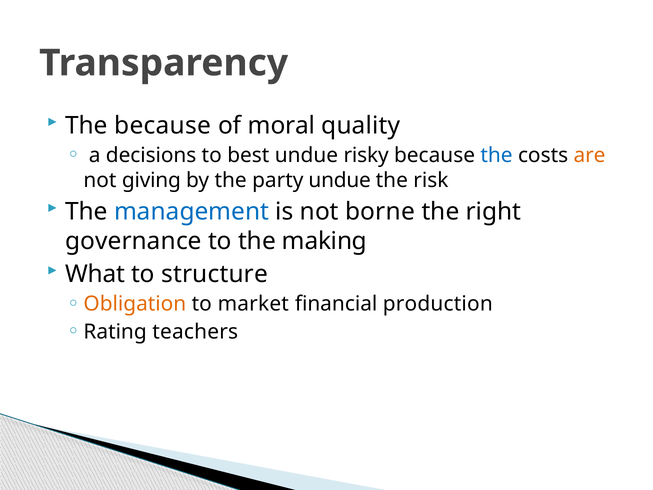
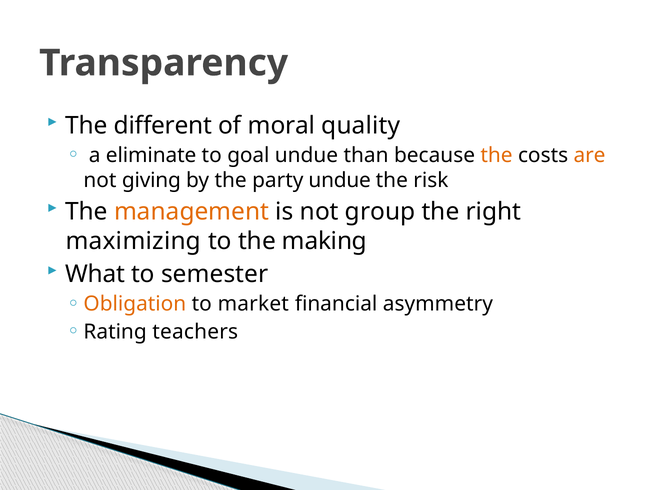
The because: because -> different (163, 125)
decisions: decisions -> eliminate (151, 155)
best: best -> goal (248, 155)
risky: risky -> than (366, 155)
the colour: blue -> orange (497, 155)
management colour: blue -> orange (192, 211)
borne: borne -> group (380, 211)
governance: governance -> maximizing (133, 241)
structure: structure -> semester (215, 274)
production: production -> asymmetry (438, 304)
